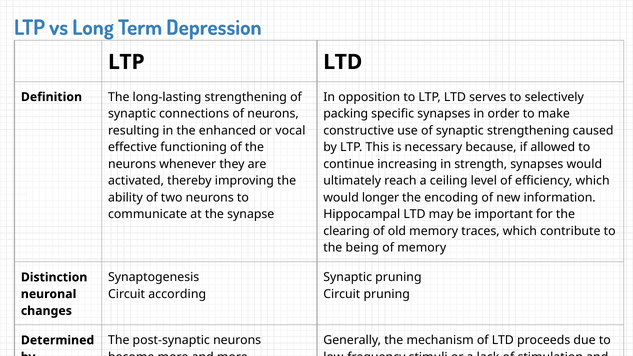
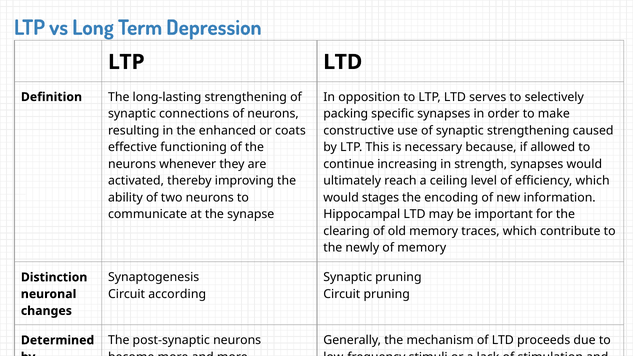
vocal: vocal -> coats (290, 131)
longer: longer -> stages (381, 198)
being: being -> newly (362, 248)
